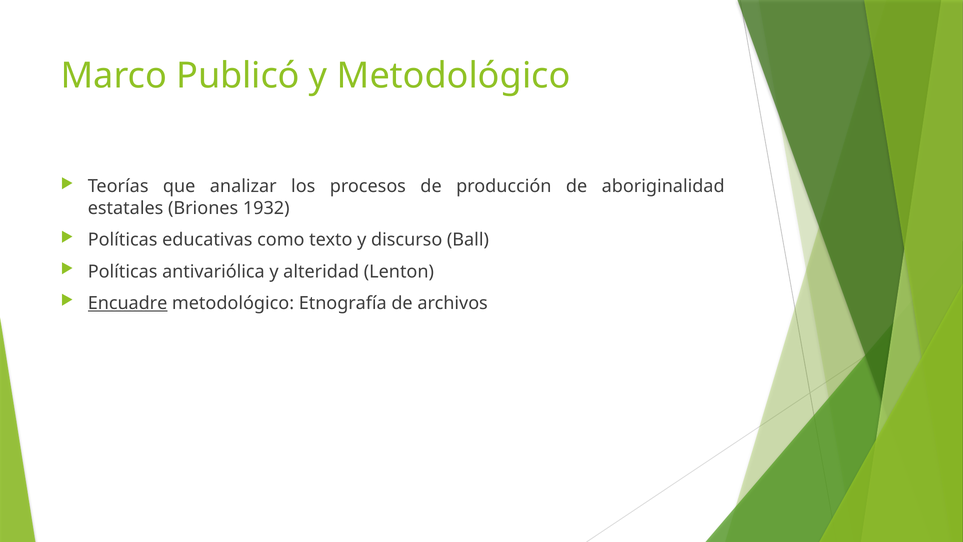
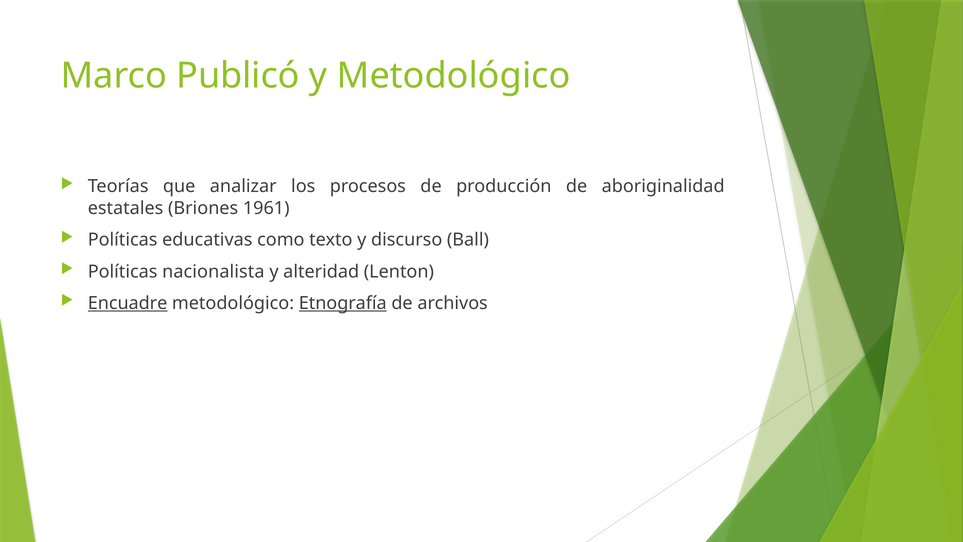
1932: 1932 -> 1961 (266, 208)
antivariólica: antivariólica -> nacionalista (213, 271)
Etnografía underline: none -> present (343, 303)
